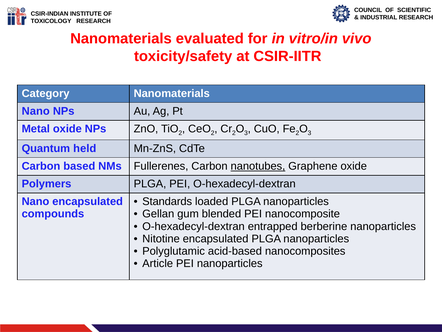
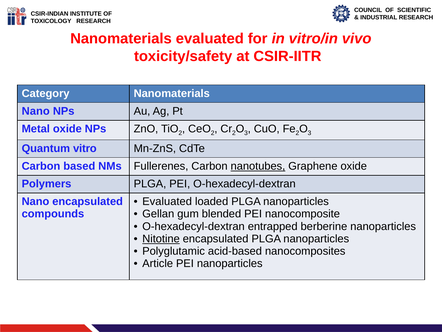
held: held -> vitro (85, 148)
Standards: Standards -> Evaluated (167, 201)
Nitotine underline: none -> present (161, 238)
